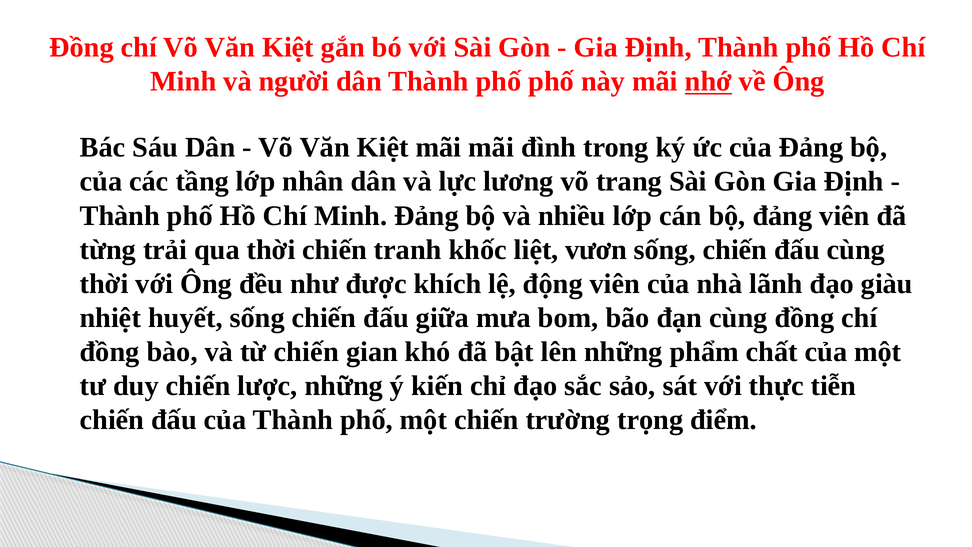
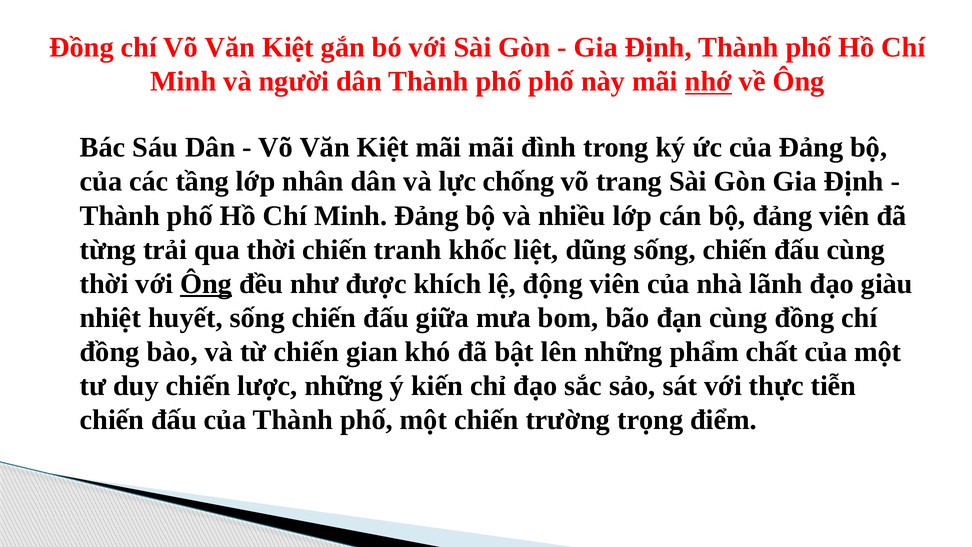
lương: lương -> chống (519, 182)
vươn: vươn -> dũng (596, 250)
Ông underline: none -> present (206, 284)
